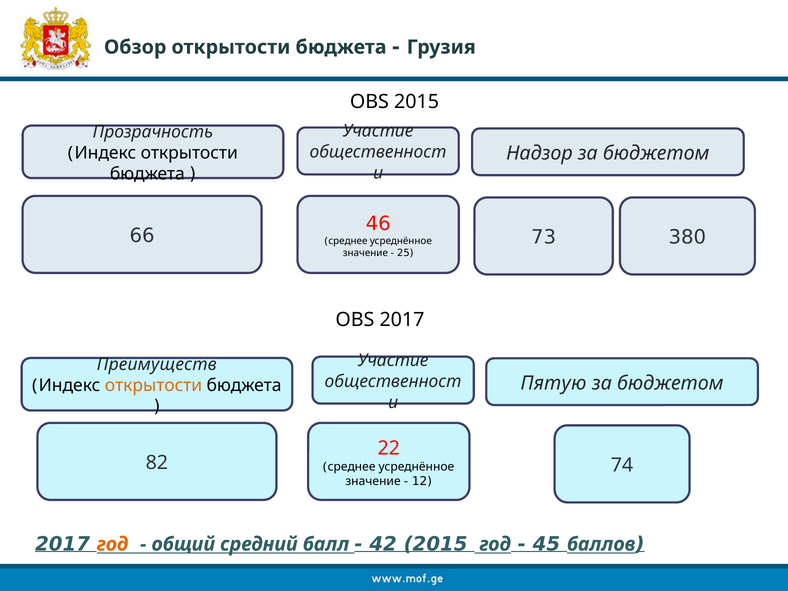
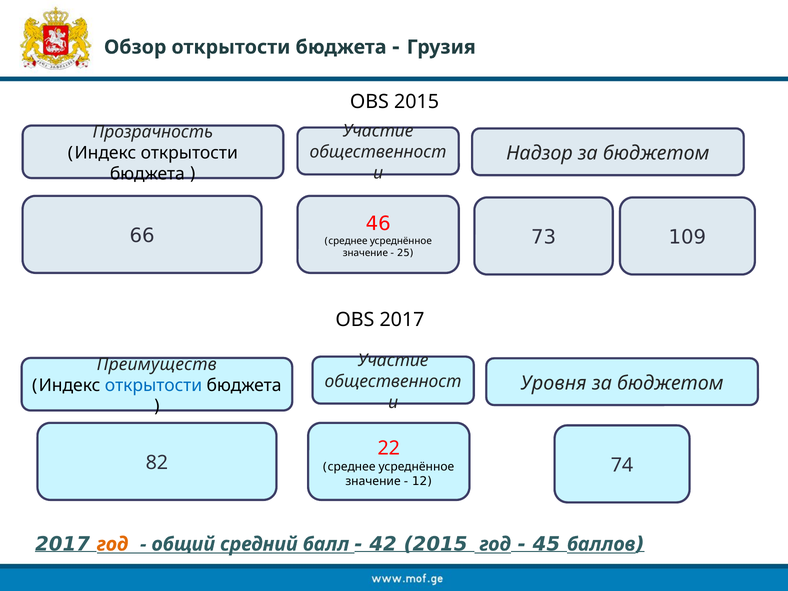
380: 380 -> 109 (687, 237)
Пятую: Пятую -> Уровня (554, 383)
открытости colour: orange -> blue (153, 385)
